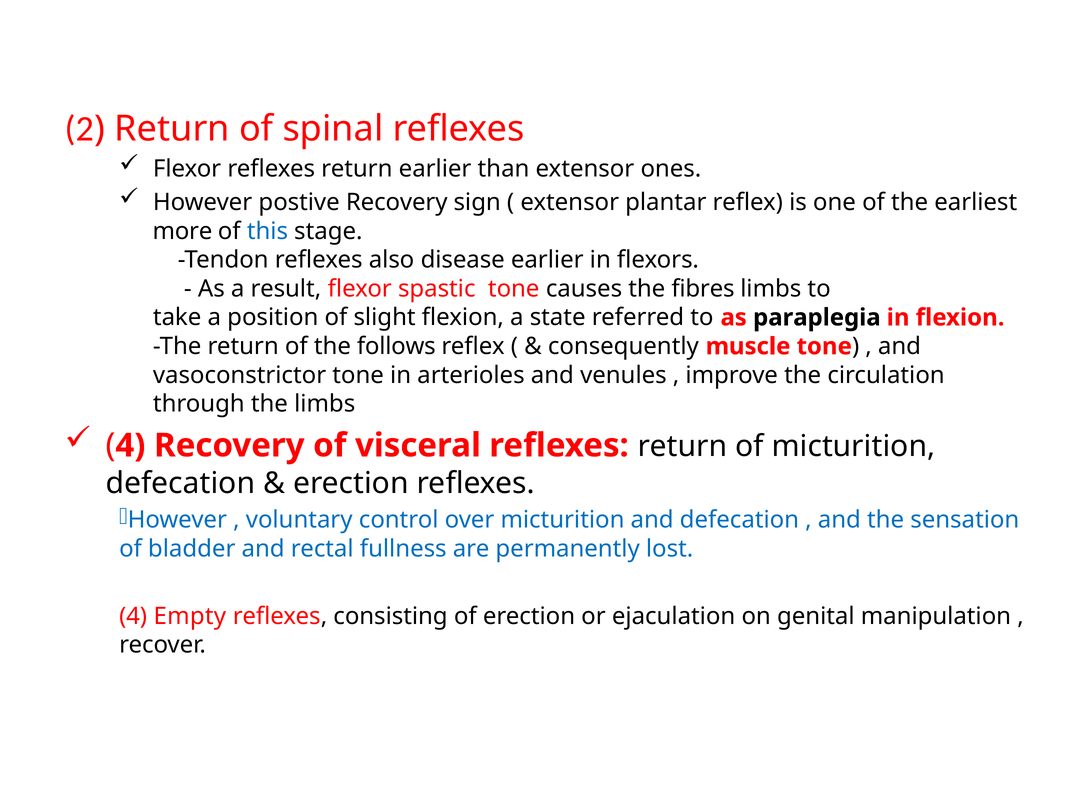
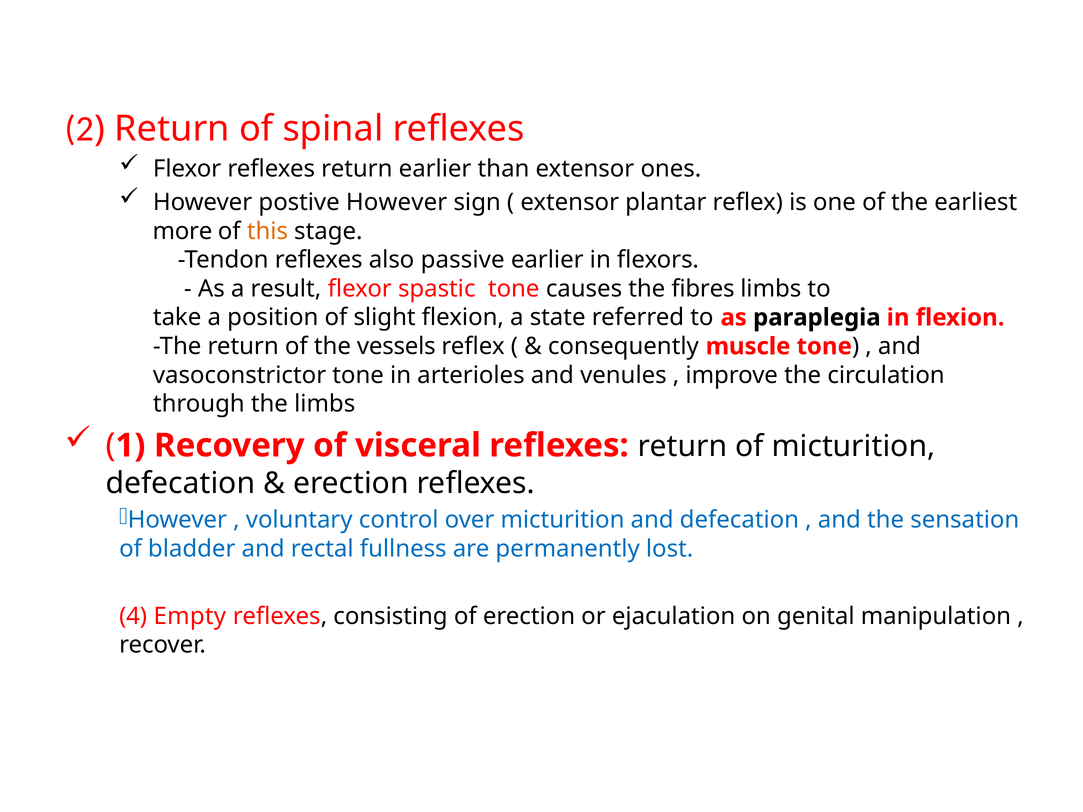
postive Recovery: Recovery -> However (397, 202)
this colour: blue -> orange (267, 231)
disease: disease -> passive (463, 260)
follows: follows -> vessels (396, 346)
4: 4 -> 1 (130, 446)
